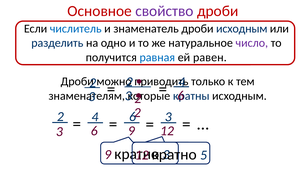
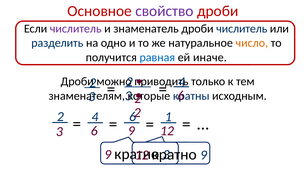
числитель colour: blue -> purple (76, 29)
дроби исходным: исходным -> числитель (242, 29)
число colour: purple -> orange (252, 43)
равен: равен -> иначе (210, 57)
3: 3 -> 1 (168, 117)
5: 5 -> 9 (204, 155)
